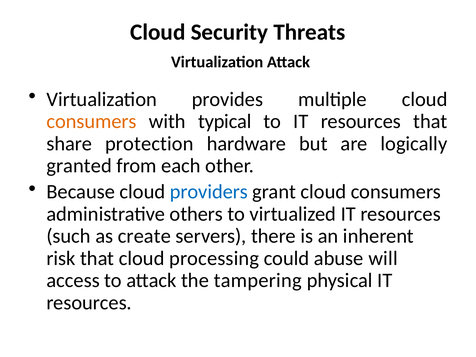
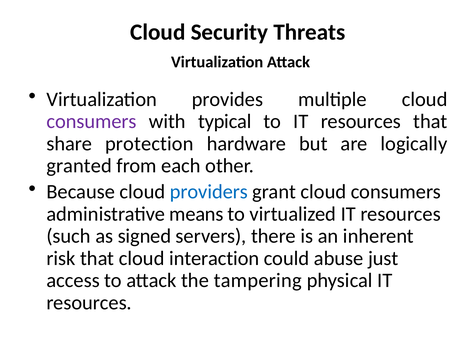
consumers colour: orange -> purple (92, 122)
others: others -> means (196, 214)
create: create -> signed (144, 236)
processing: processing -> interaction (214, 258)
will: will -> just (383, 258)
